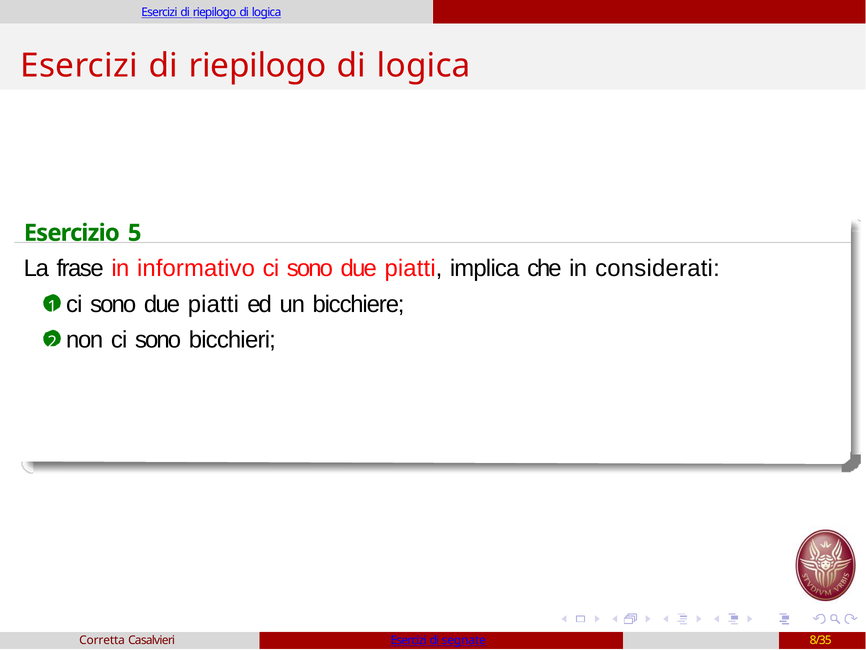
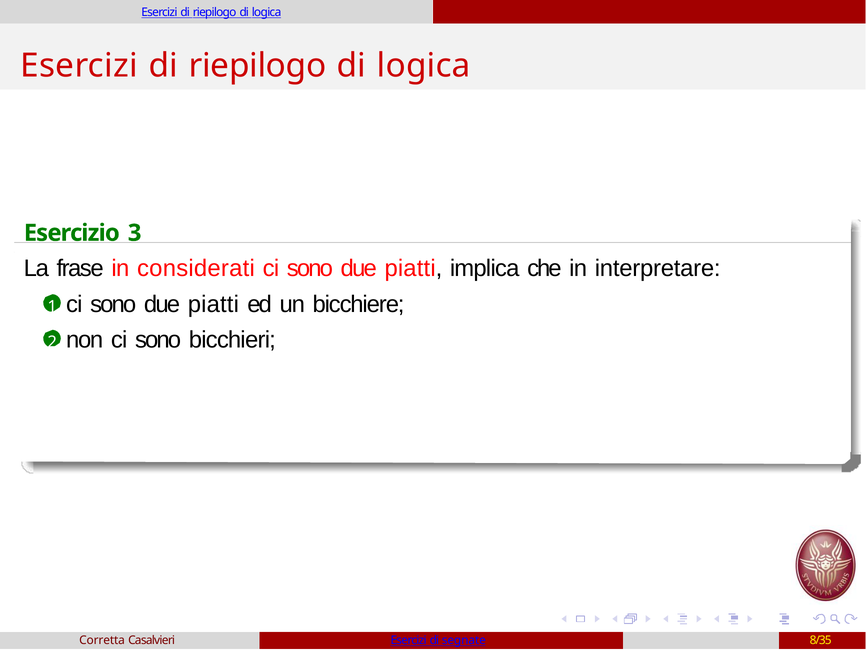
5: 5 -> 3 (135, 233)
informativo: informativo -> considerati (196, 269)
considerati: considerati -> interpretare (658, 269)
